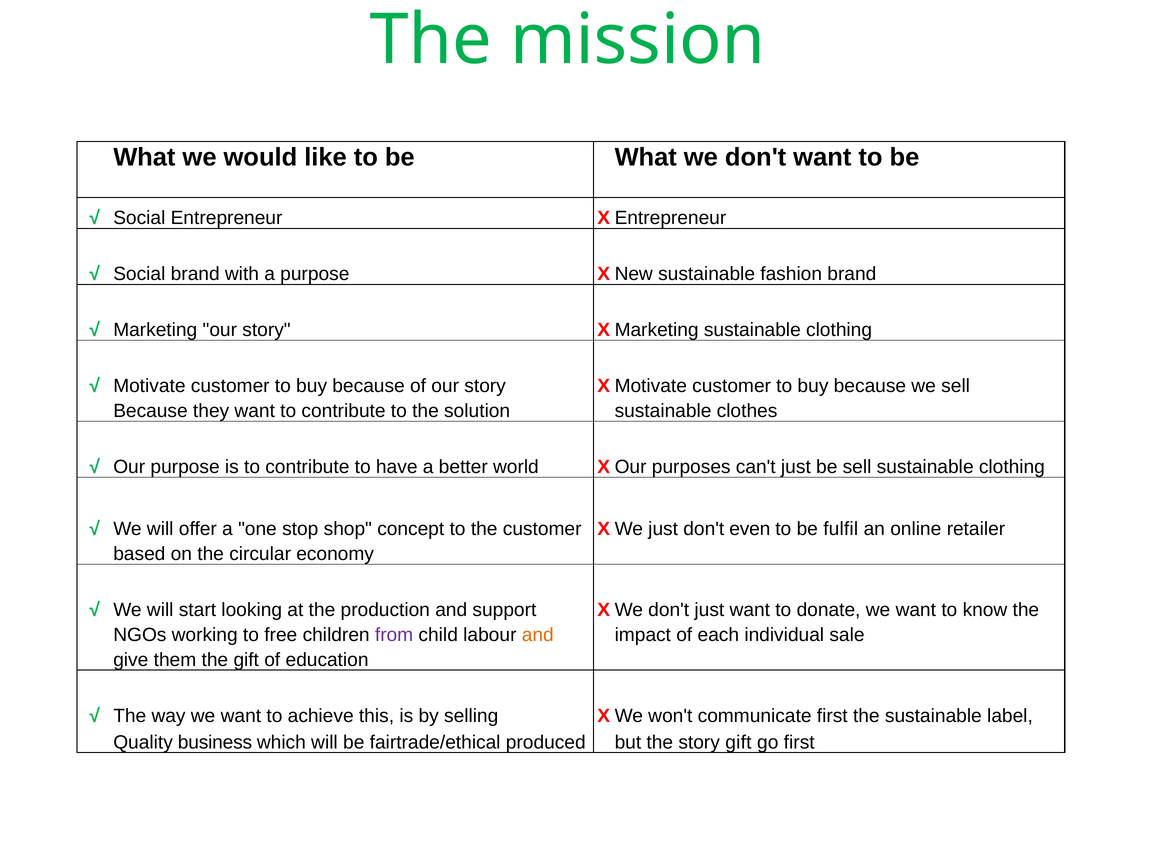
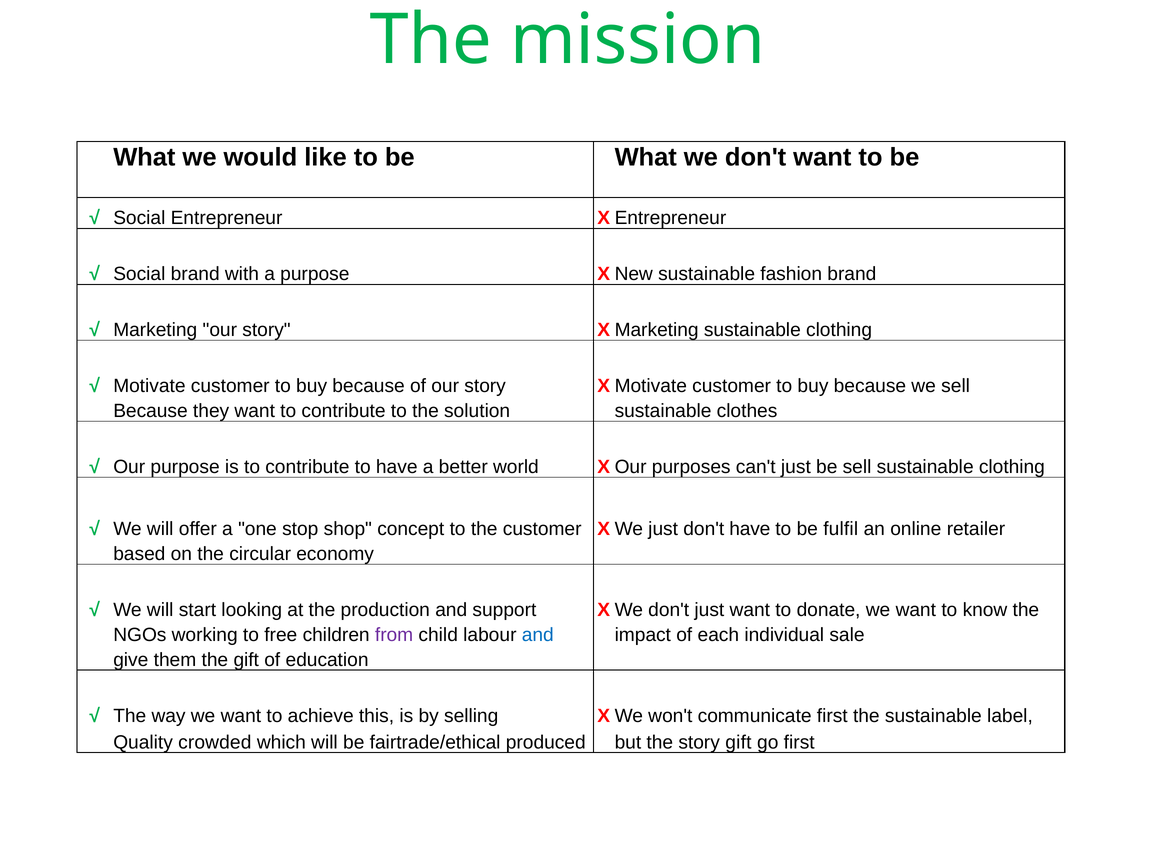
don't even: even -> have (750, 529)
and colour: orange -> blue (538, 635)
business: business -> crowded (215, 742)
